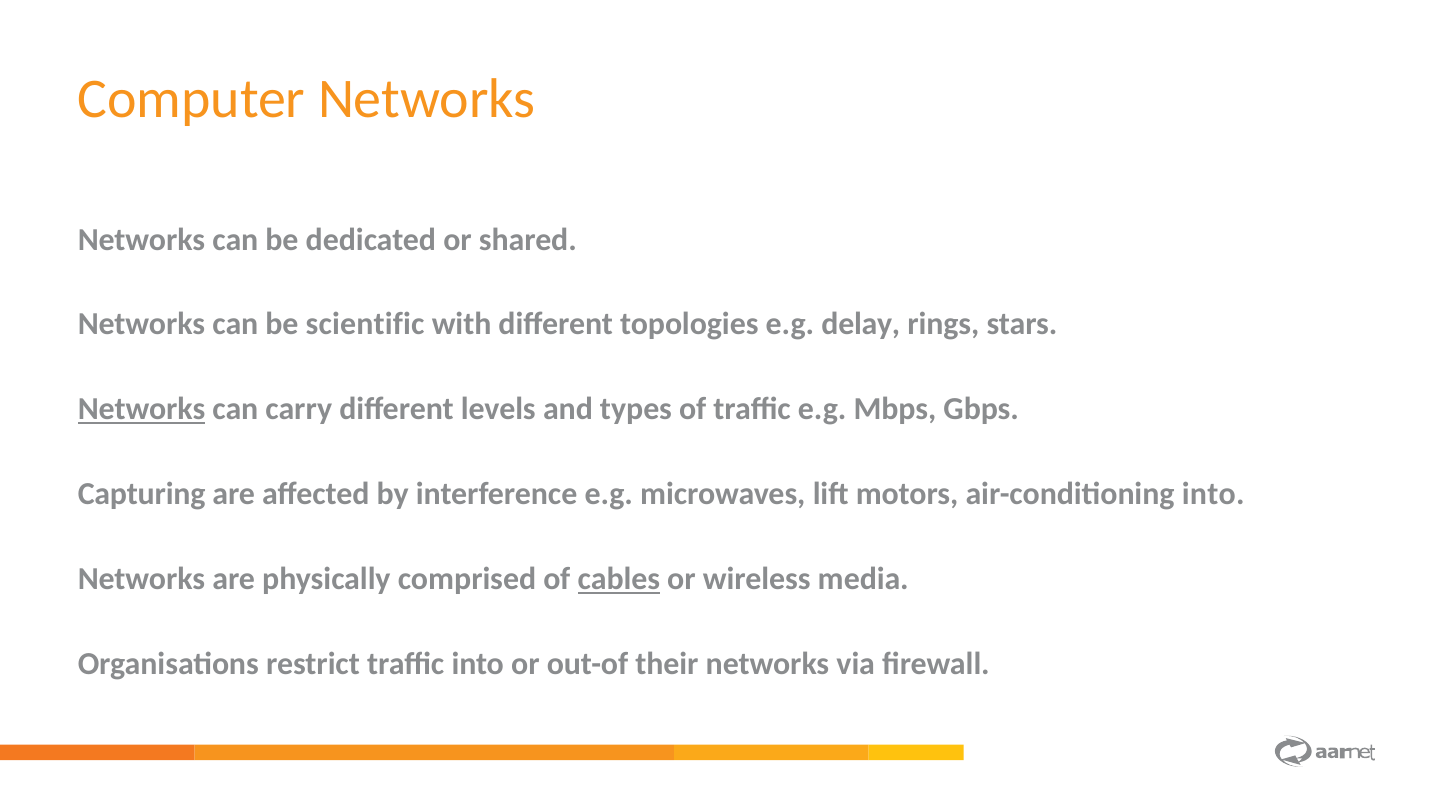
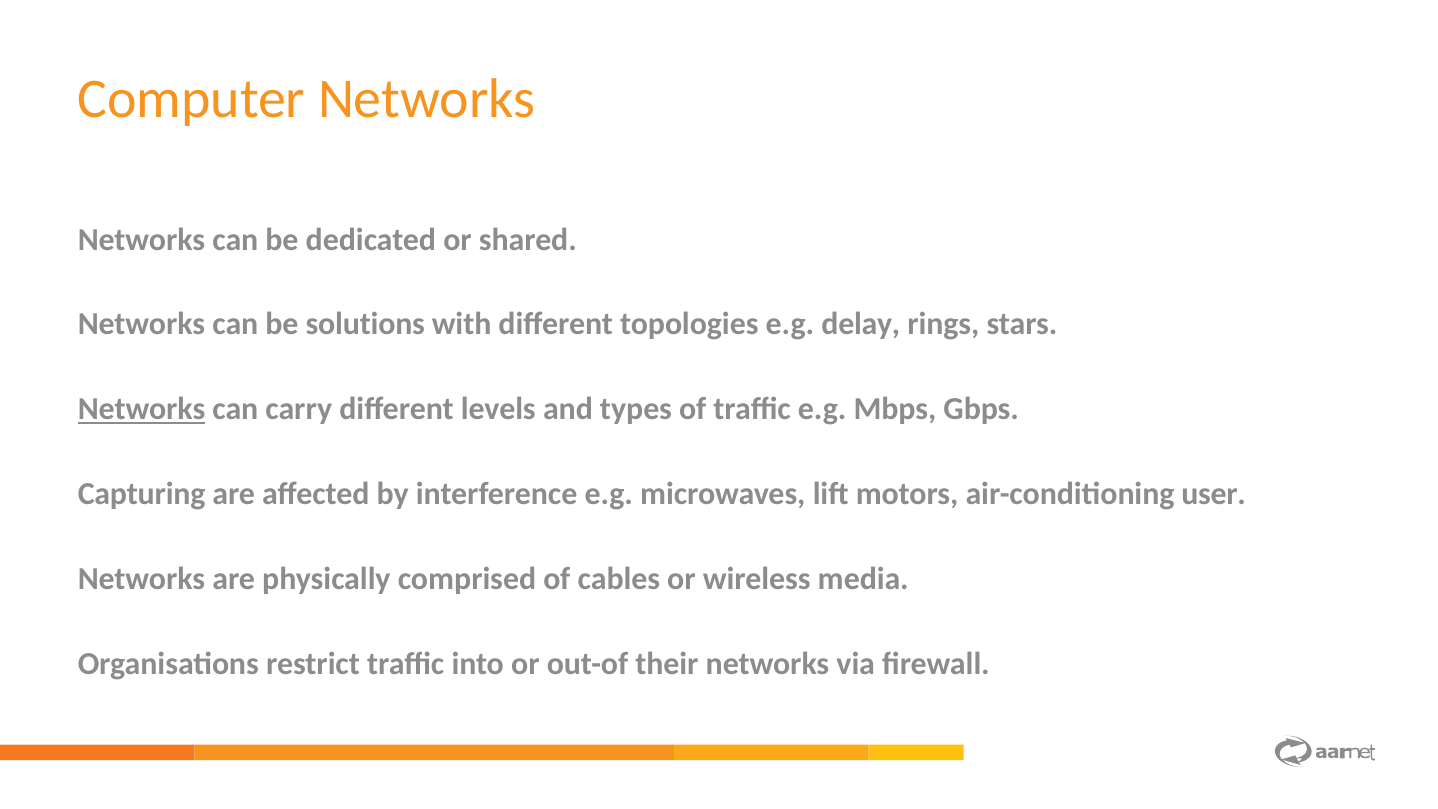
scientific: scientific -> solutions (365, 324)
air-conditioning into: into -> user (1214, 494)
cables underline: present -> none (619, 579)
